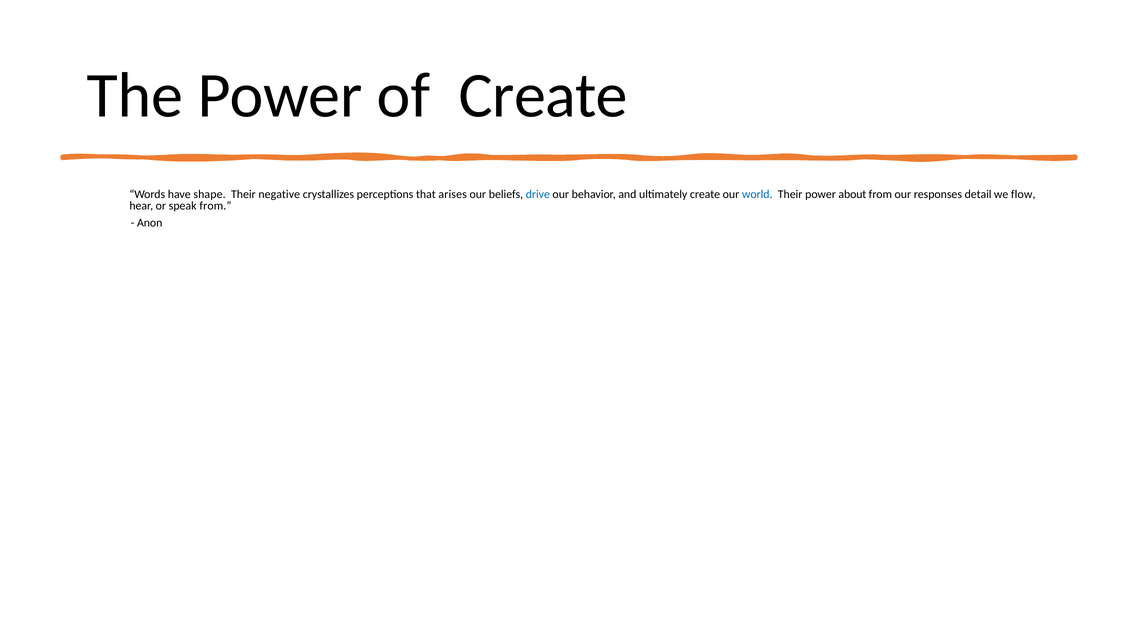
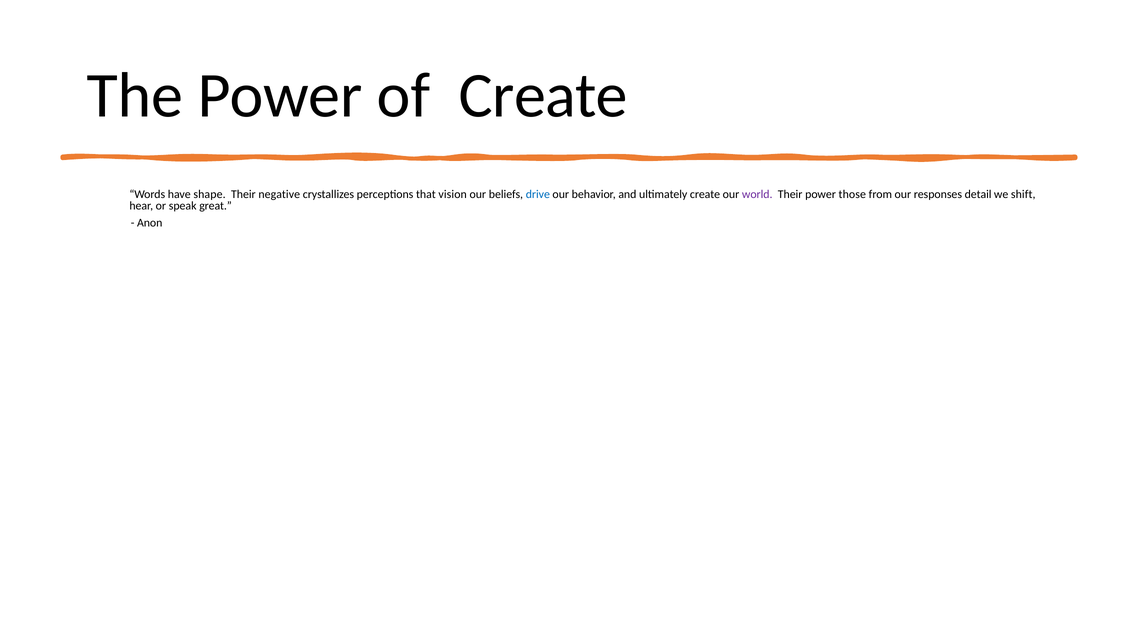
arises: arises -> vision (453, 194)
world colour: blue -> purple (757, 194)
about: about -> those (852, 194)
flow: flow -> shift (1023, 194)
speak from: from -> great (216, 206)
